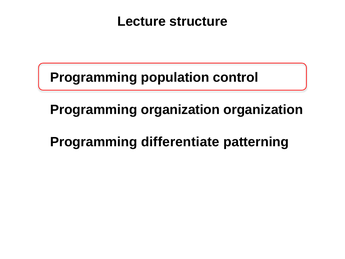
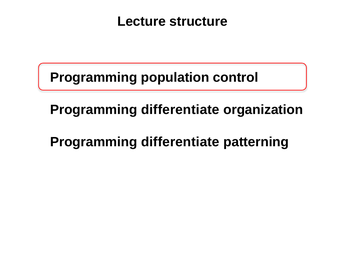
organization: organization -> differentiate (180, 110)
